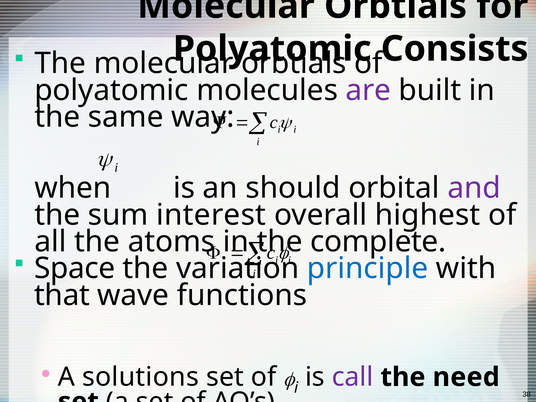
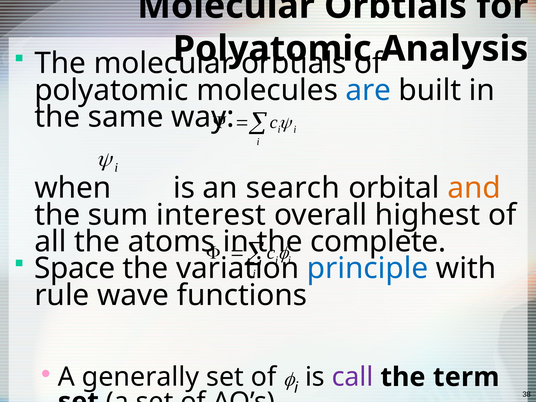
Consists: Consists -> Analysis (455, 49)
are colour: purple -> blue (368, 90)
should: should -> search (293, 188)
and colour: purple -> orange (474, 188)
that: that -> rule (62, 295)
solutions: solutions -> generally (141, 377)
need: need -> term (466, 377)
